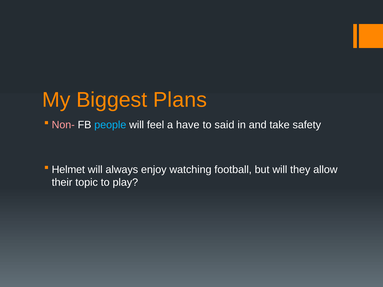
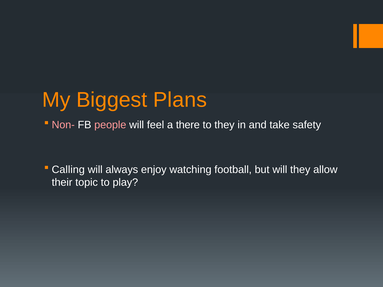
people colour: light blue -> pink (110, 125)
have: have -> there (188, 125)
to said: said -> they (224, 125)
Helmet: Helmet -> Calling (68, 170)
